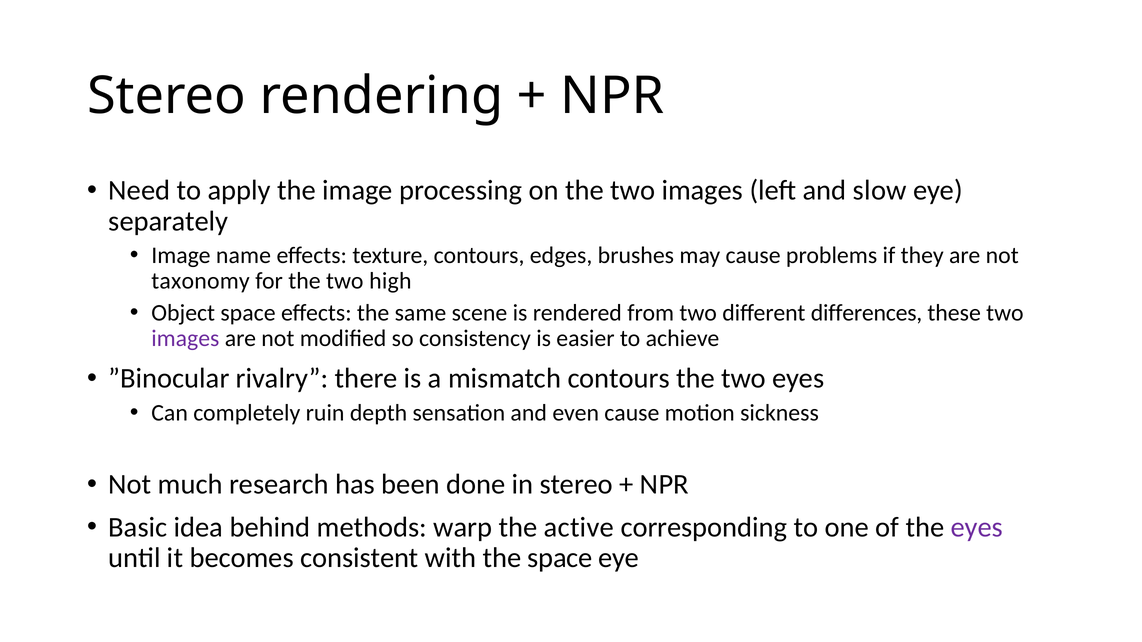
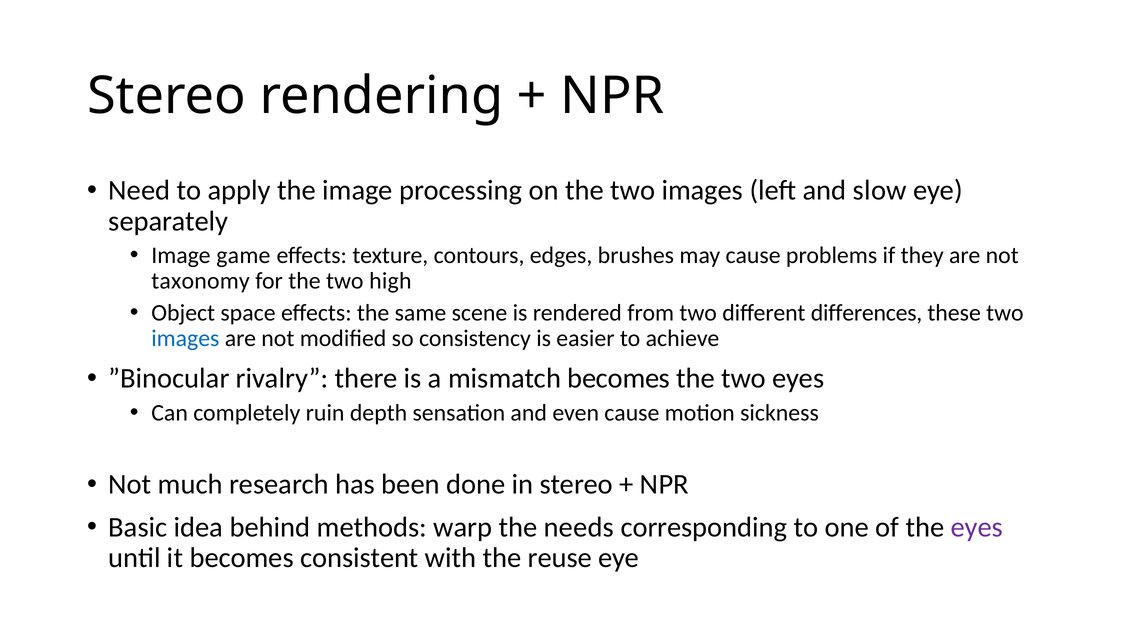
name: name -> game (243, 256)
images colour: purple -> blue (185, 339)
mismatch contours: contours -> becomes (619, 379)
active: active -> needs (579, 527)
the space: space -> reuse (560, 558)
